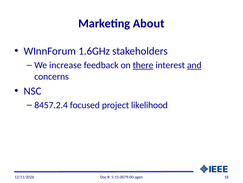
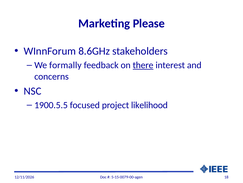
About: About -> Please (149, 23)
1.6GHz: 1.6GHz -> 8.6GHz (94, 51)
increase: increase -> formally (65, 65)
and underline: present -> none (194, 65)
8457.2.4: 8457.2.4 -> 1900.5.5 (51, 105)
